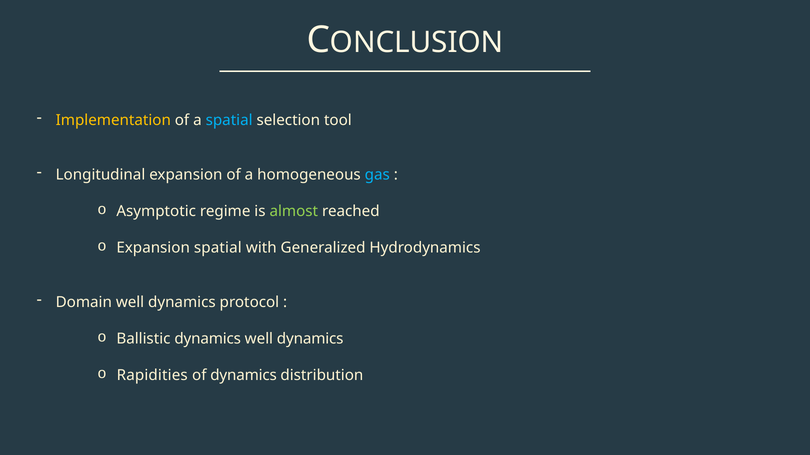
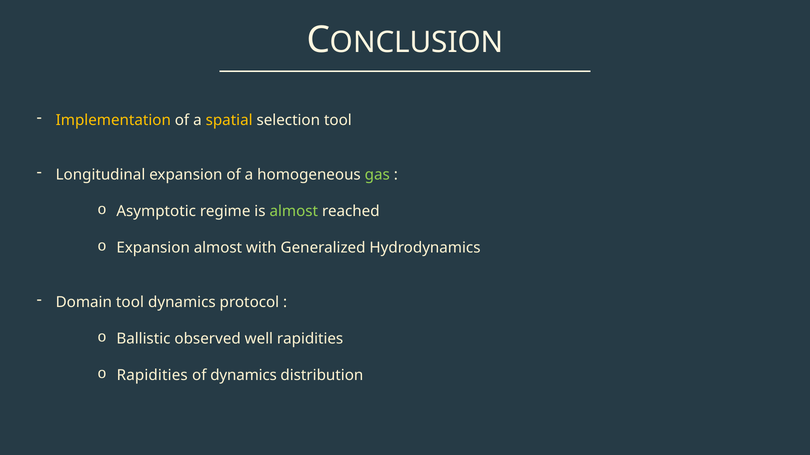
spatial colour: light blue -> yellow (229, 120)
gas colour: light blue -> light green (377, 175)
Expansion spatial: spatial -> almost (218, 248)
Domain well: well -> tool (130, 303)
Ballistic dynamics: dynamics -> observed (208, 339)
dynamics: dynamics -> rapidities (310, 339)
